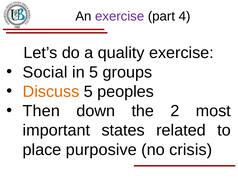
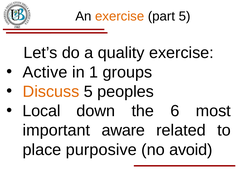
exercise colour: purple -> orange (120, 16)
part 4: 4 -> 5 (185, 16)
Social: Social -> Active (45, 72)
in 5: 5 -> 1 (94, 72)
Then: Then -> Local (41, 111)
2: 2 -> 6 (175, 111)
states: states -> aware (123, 131)
crisis: crisis -> avoid (191, 150)
